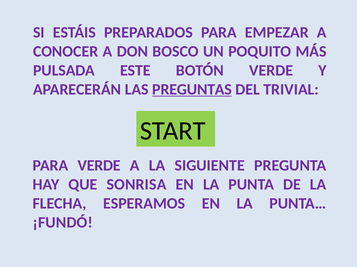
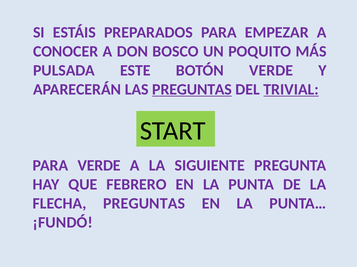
TRIVIAL underline: none -> present (291, 90)
SONRISA: SONRISA -> FEBRERO (137, 185)
FLECHA ESPERAMOS: ESPERAMOS -> PREGUNTAS (144, 204)
